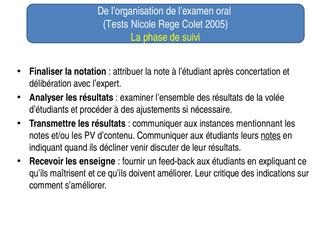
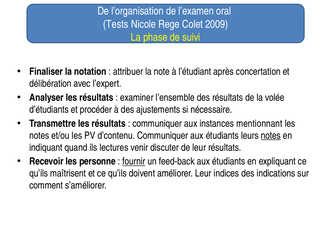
2005: 2005 -> 2009 (217, 24)
décliner: décliner -> lectures (114, 147)
enseigne: enseigne -> personne (97, 161)
fournir underline: none -> present (134, 161)
critique: critique -> indices (226, 173)
